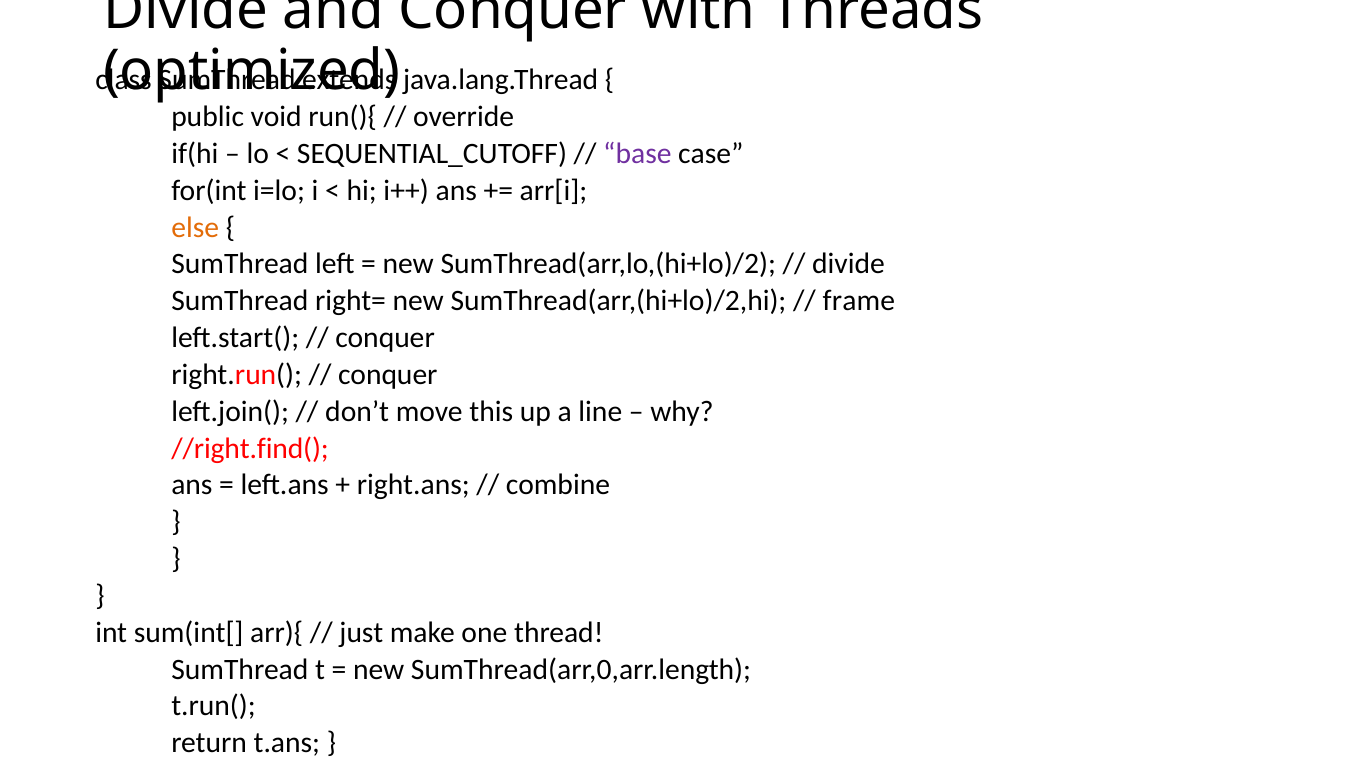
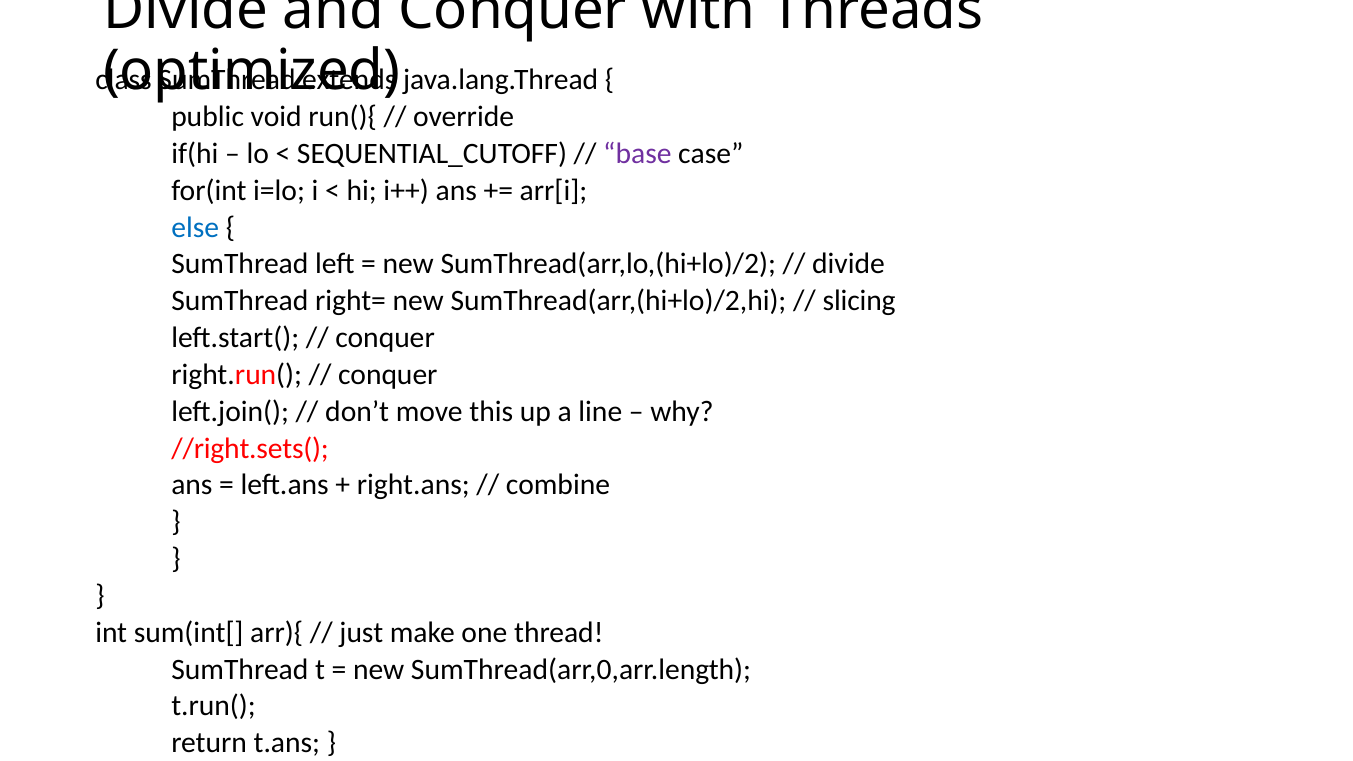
else colour: orange -> blue (195, 227)
frame: frame -> slicing (859, 301)
//right.find(: //right.find( -> //right.sets( (250, 448)
